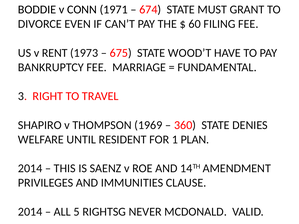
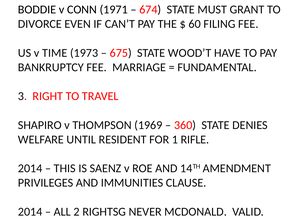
RENT: RENT -> TIME (55, 53)
PLAN: PLAN -> RIFLE (195, 140)
5: 5 -> 2 (77, 212)
